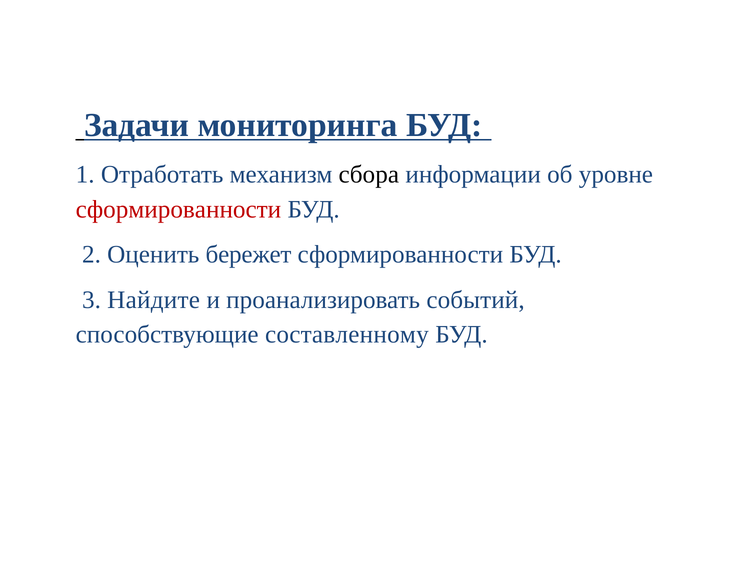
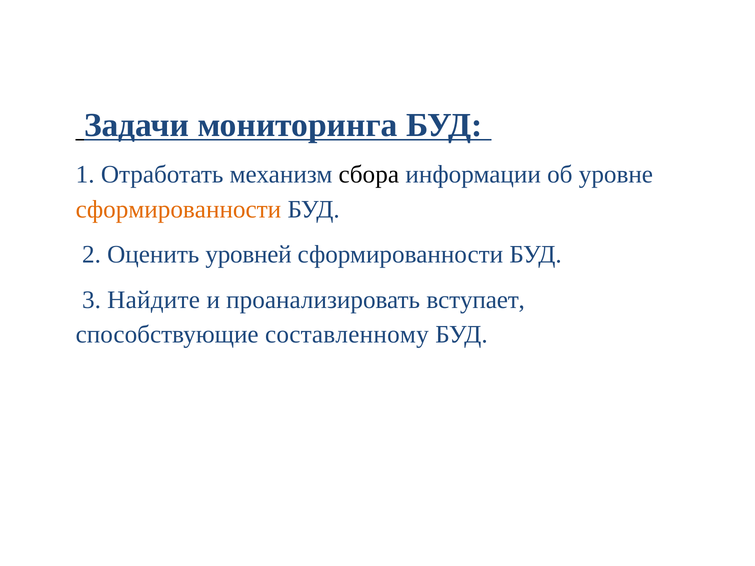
сформированности colour: red -> orange (178, 209)
бережет: бережет -> уровней (249, 255)
событий: событий -> вступает (476, 300)
